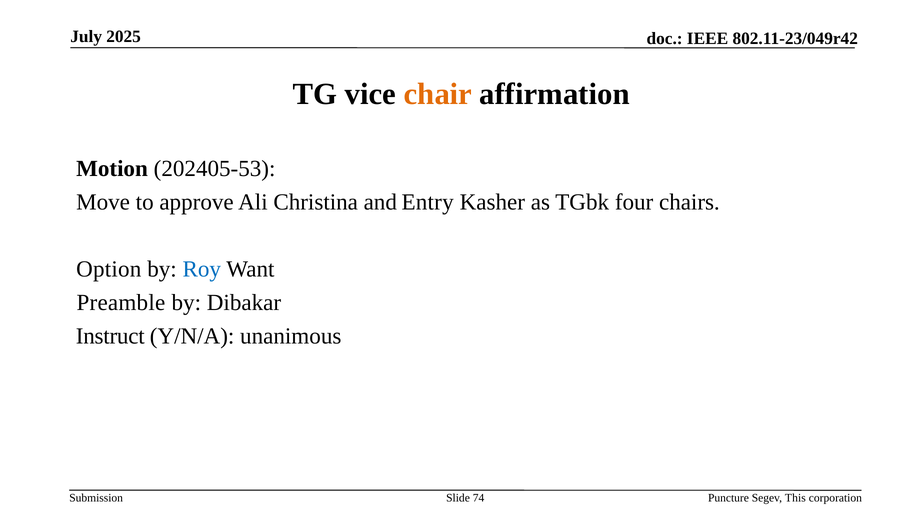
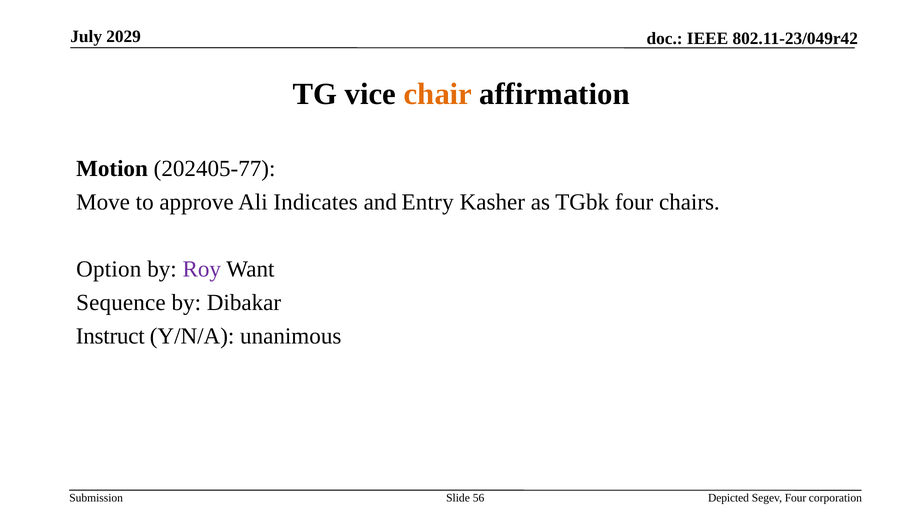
2025: 2025 -> 2029 (124, 37)
202405-53: 202405-53 -> 202405-77 (215, 169)
Christina: Christina -> Indicates (316, 202)
Roy colour: blue -> purple (202, 269)
Preamble: Preamble -> Sequence (121, 303)
74: 74 -> 56 (479, 498)
Puncture: Puncture -> Depicted (729, 498)
Segev This: This -> Four (796, 498)
